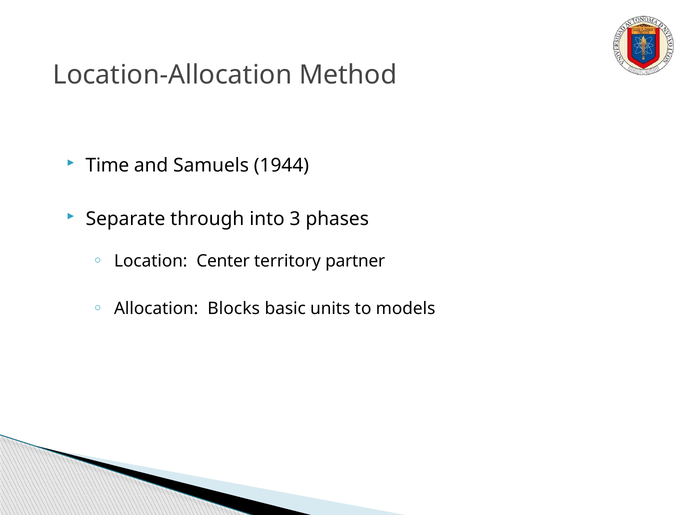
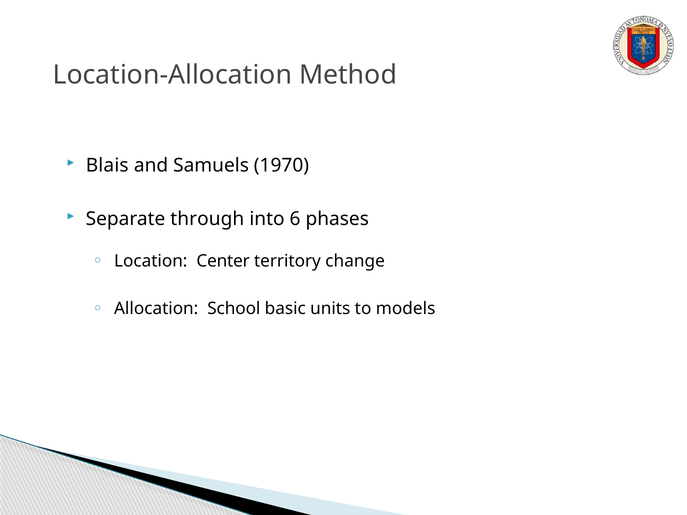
Time: Time -> Blais (107, 166)
1944: 1944 -> 1970 (281, 166)
3: 3 -> 6 (295, 219)
partner: partner -> change (355, 261)
Blocks: Blocks -> School (234, 309)
